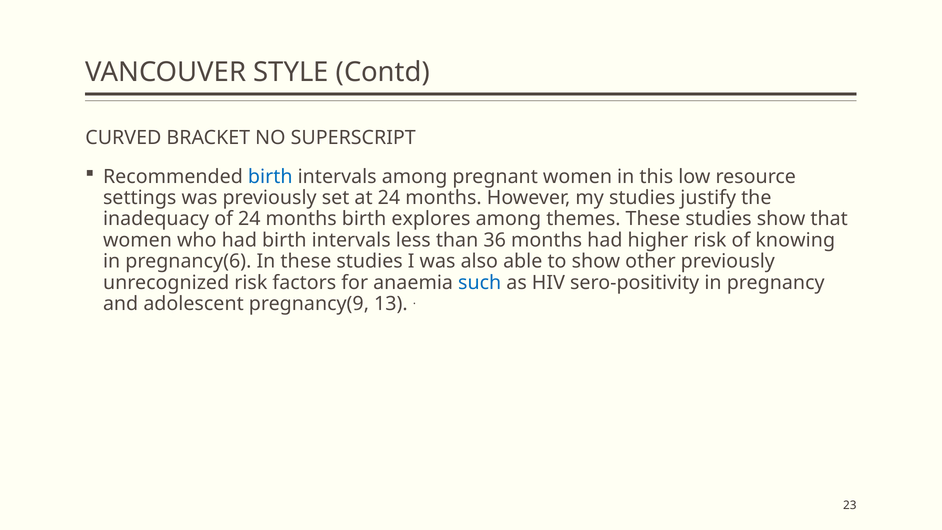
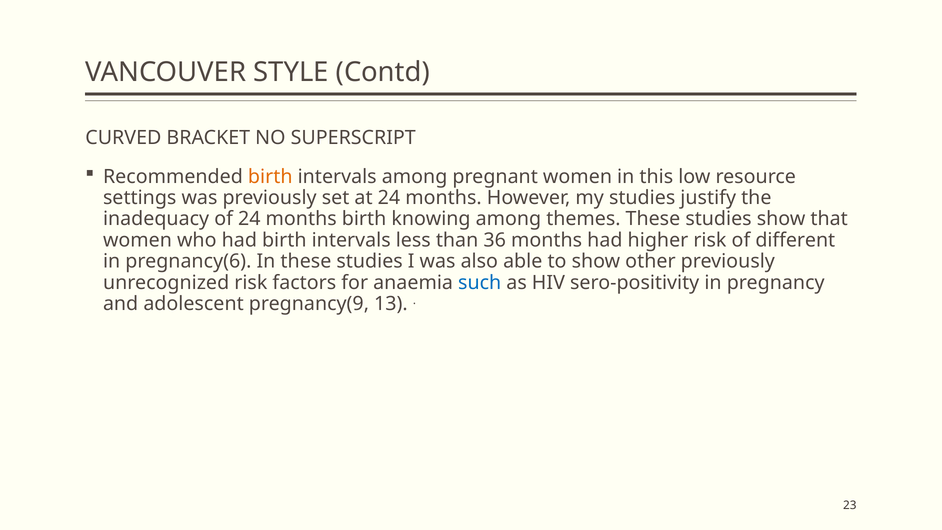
birth colour: blue -> orange (270, 177)
explores: explores -> knowing (431, 219)
knowing: knowing -> different (795, 240)
